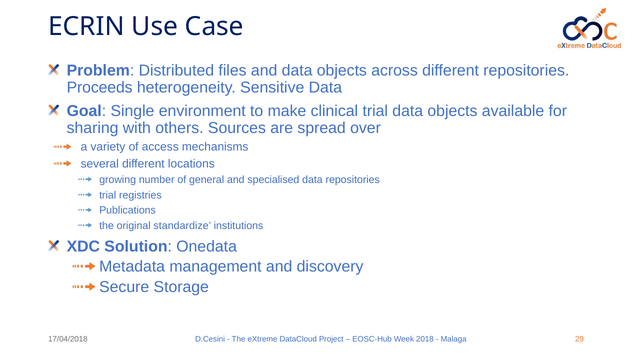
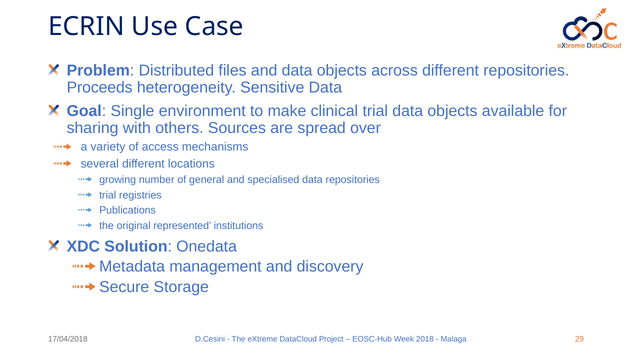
standardize: standardize -> represented (182, 226)
